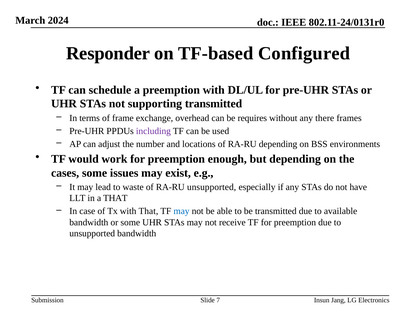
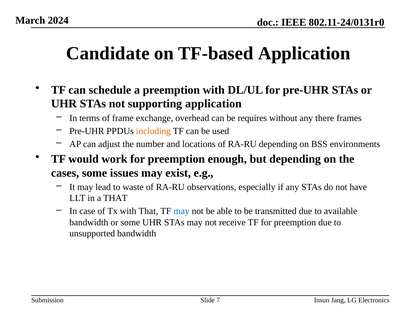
Responder: Responder -> Candidate (108, 53)
TF-based Configured: Configured -> Application (304, 53)
supporting transmitted: transmitted -> application (213, 104)
including colour: purple -> orange (153, 131)
RA-RU unsupported: unsupported -> observations (212, 187)
